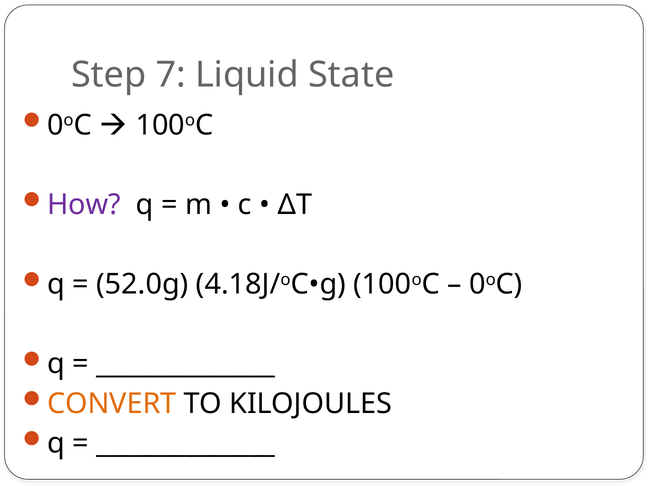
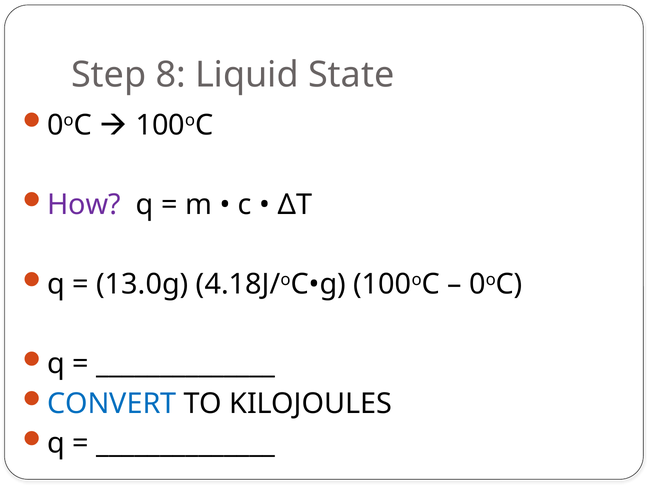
7: 7 -> 8 (171, 75)
52.0g: 52.0g -> 13.0g (142, 284)
CONVERT colour: orange -> blue (112, 404)
